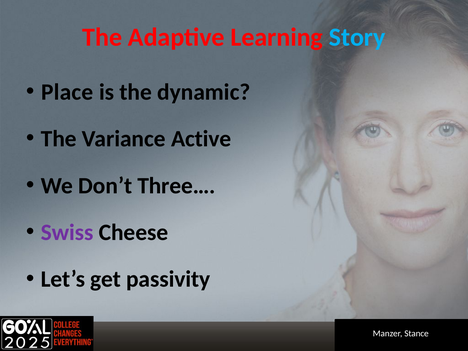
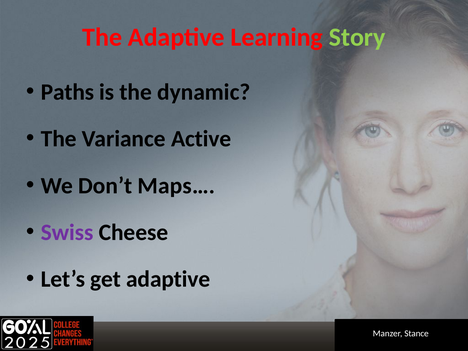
Story colour: light blue -> light green (357, 37)
Place: Place -> Paths (67, 92)
Three…: Three… -> Maps… (176, 186)
get passivity: passivity -> adaptive (168, 279)
